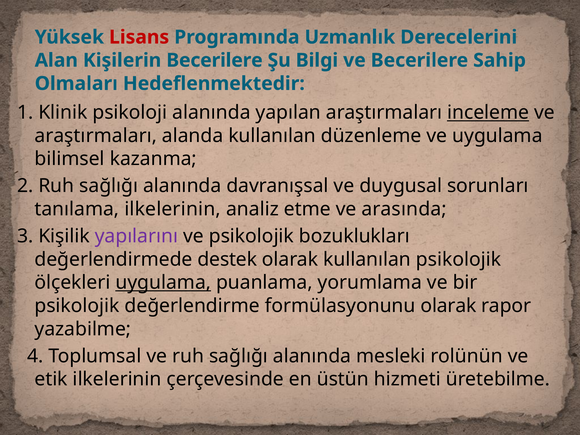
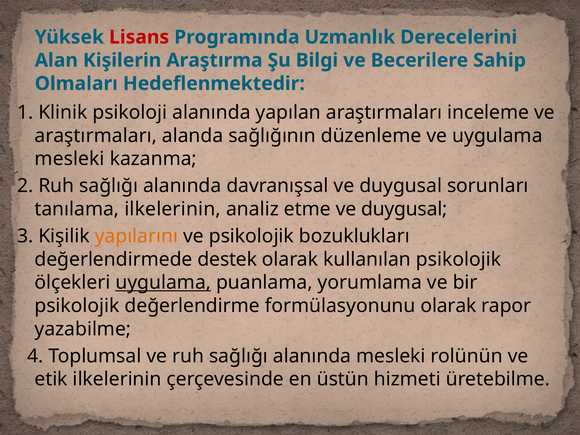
Kişilerin Becerilere: Becerilere -> Araştırma (214, 60)
inceleme underline: present -> none (488, 112)
alanda kullanılan: kullanılan -> sağlığının (272, 136)
bilimsel: bilimsel -> mesleki (70, 159)
etme ve arasında: arasında -> duygusal (404, 209)
yapılarını colour: purple -> orange (136, 236)
